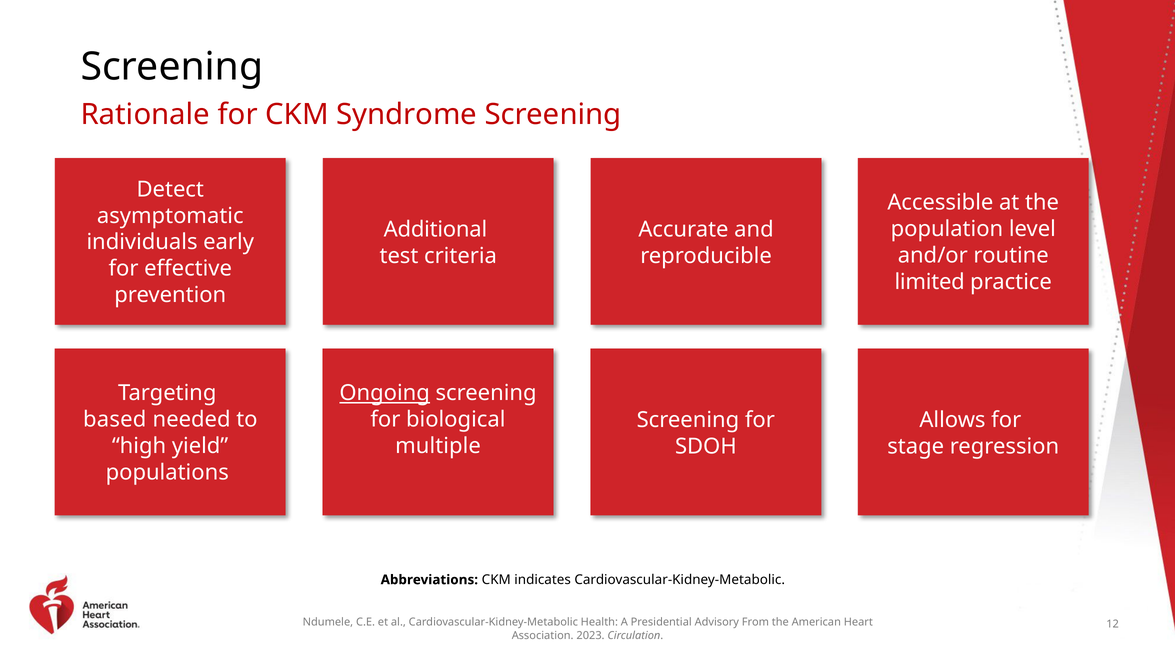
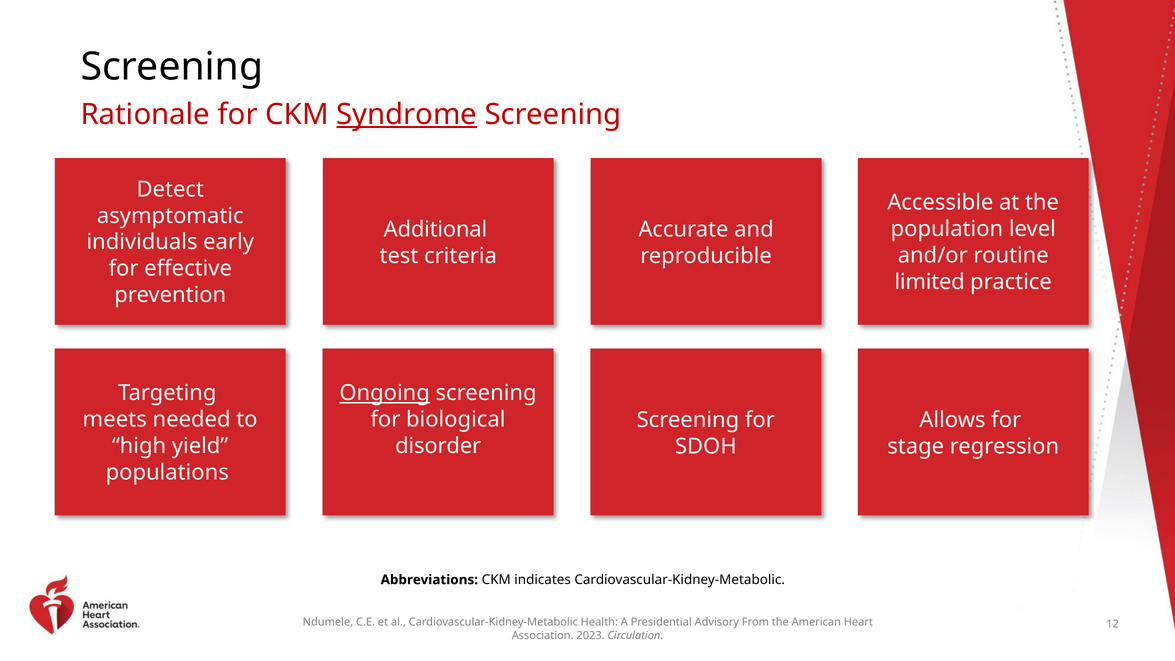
Syndrome underline: none -> present (407, 114)
based: based -> meets (115, 420)
multiple: multiple -> disorder (438, 446)
